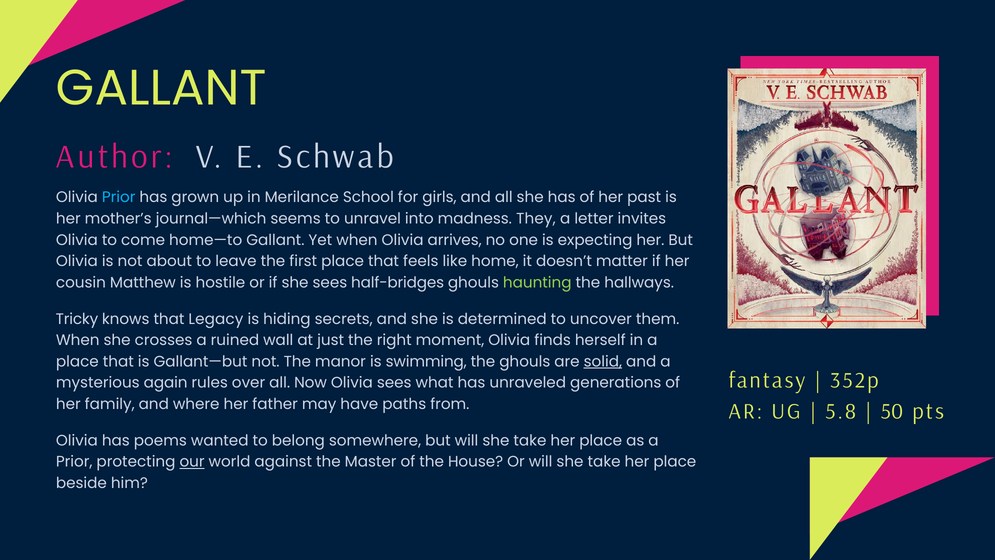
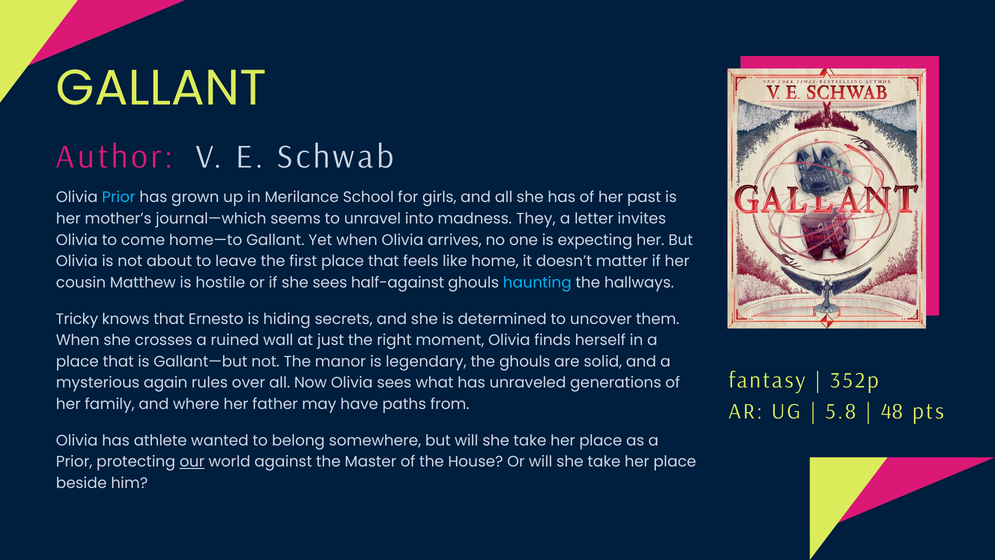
half-bridges: half-bridges -> half-against (398, 282)
haunting colour: light green -> light blue (537, 282)
Legacy: Legacy -> Ernesto (216, 319)
swimming: swimming -> legendary (426, 361)
solid underline: present -> none (603, 361)
50: 50 -> 48 (892, 411)
poems: poems -> athlete (160, 440)
